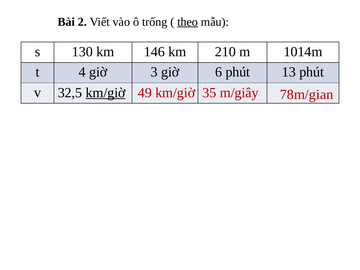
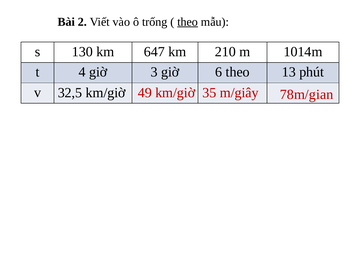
146: 146 -> 647 (154, 52)
6 phút: phút -> theo (238, 72)
km/giờ underline: present -> none (106, 93)
